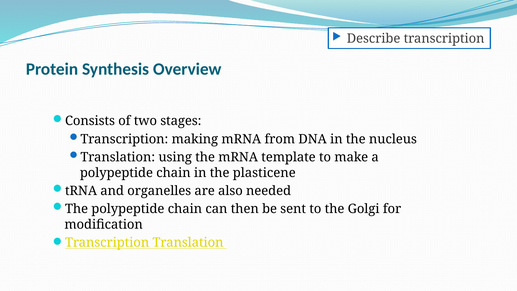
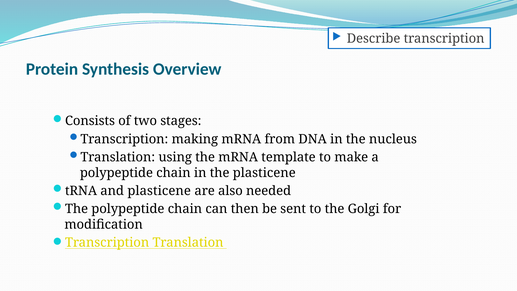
and organelles: organelles -> plasticene (159, 191)
